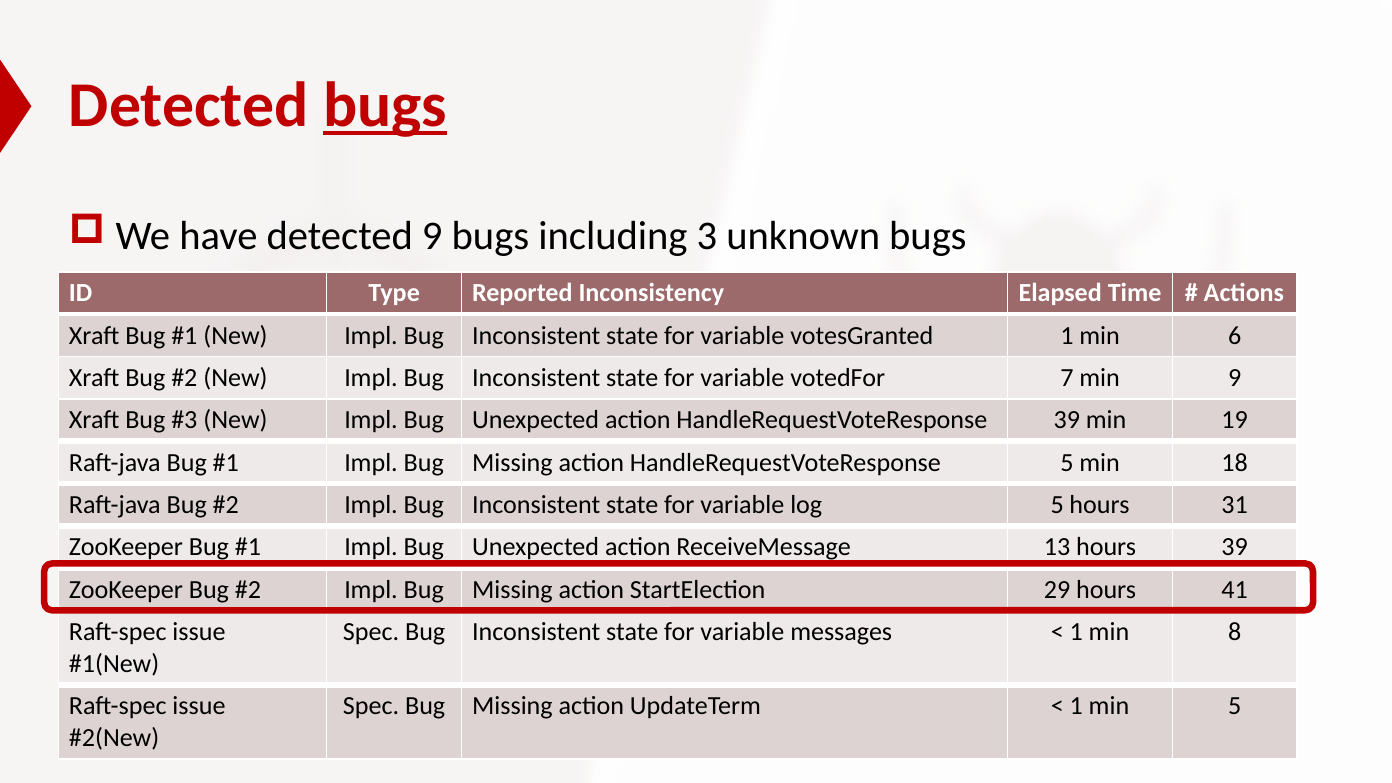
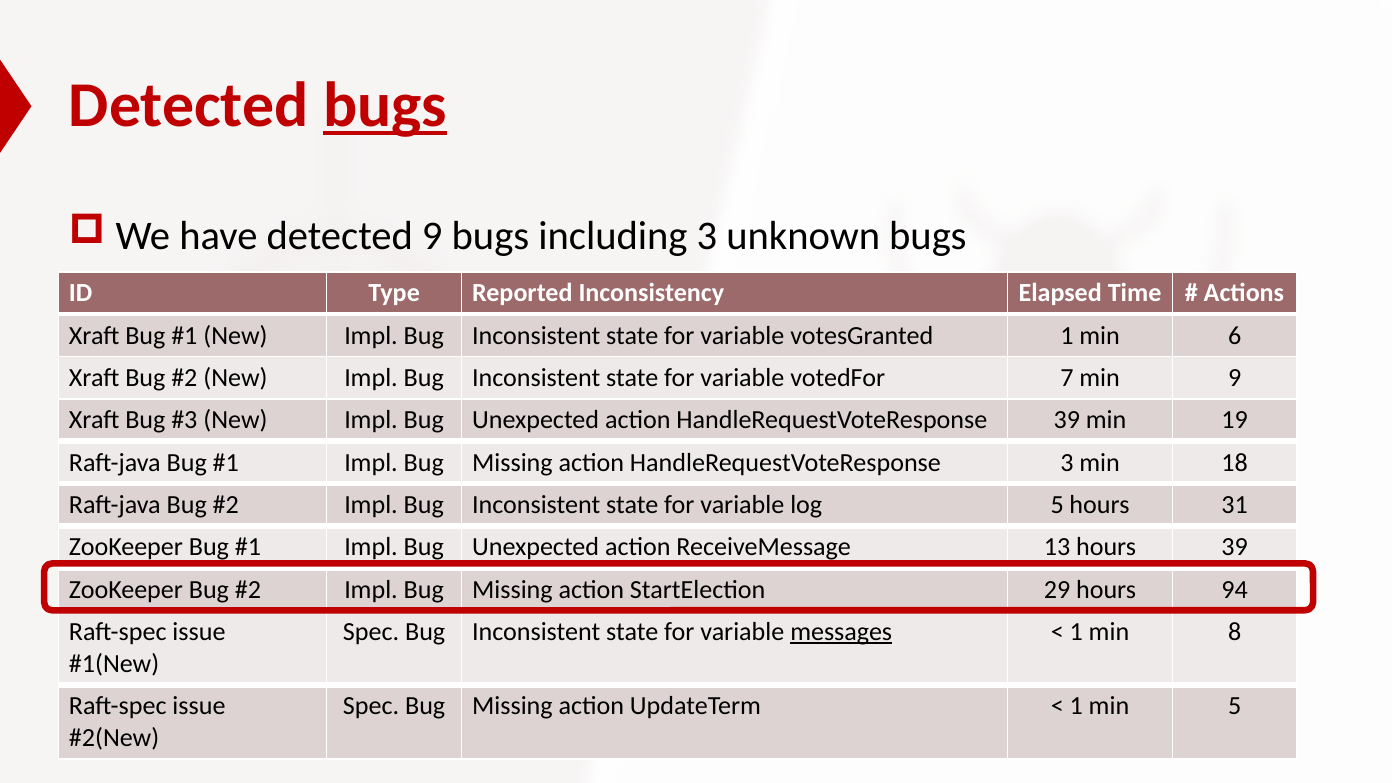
HandleRequestVoteResponse 5: 5 -> 3 (1067, 463)
41: 41 -> 94 (1235, 590)
messages underline: none -> present (841, 632)
